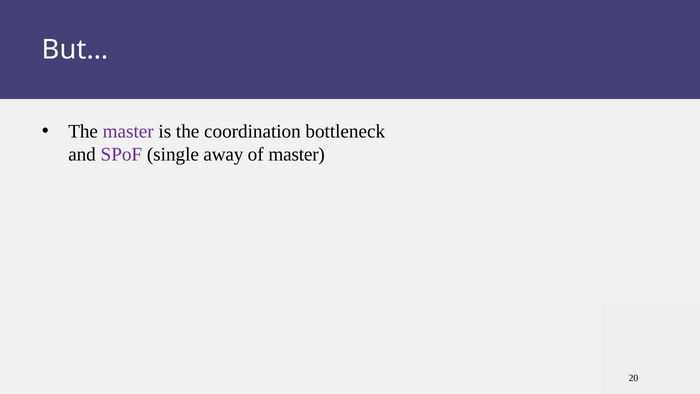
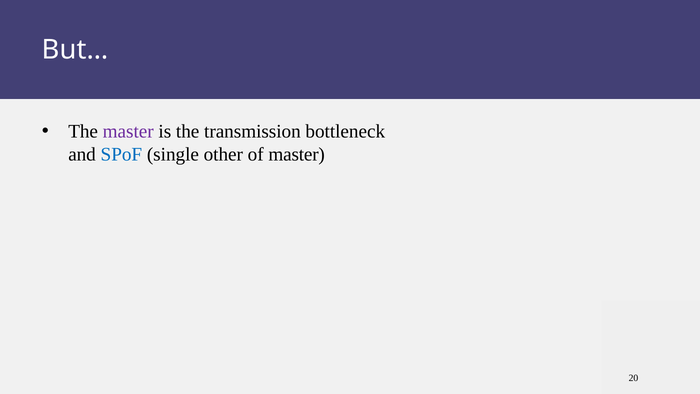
coordination: coordination -> transmission (252, 132)
SPoF colour: purple -> blue (121, 155)
away: away -> other (223, 155)
